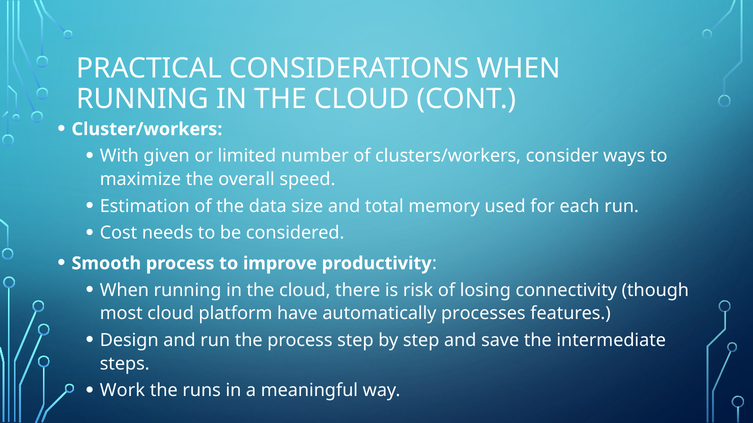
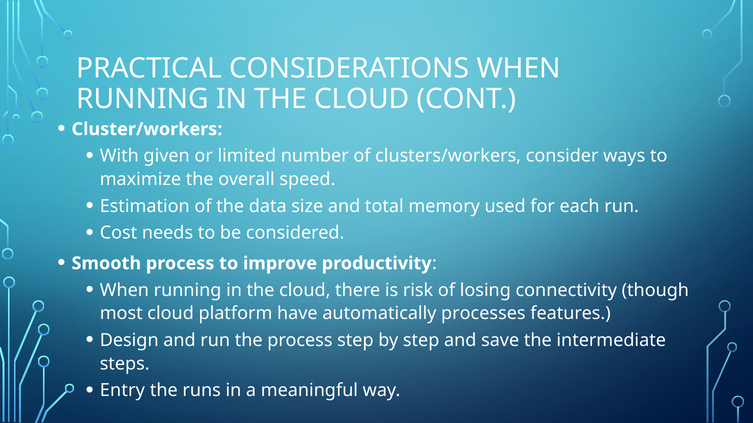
Work: Work -> Entry (122, 391)
